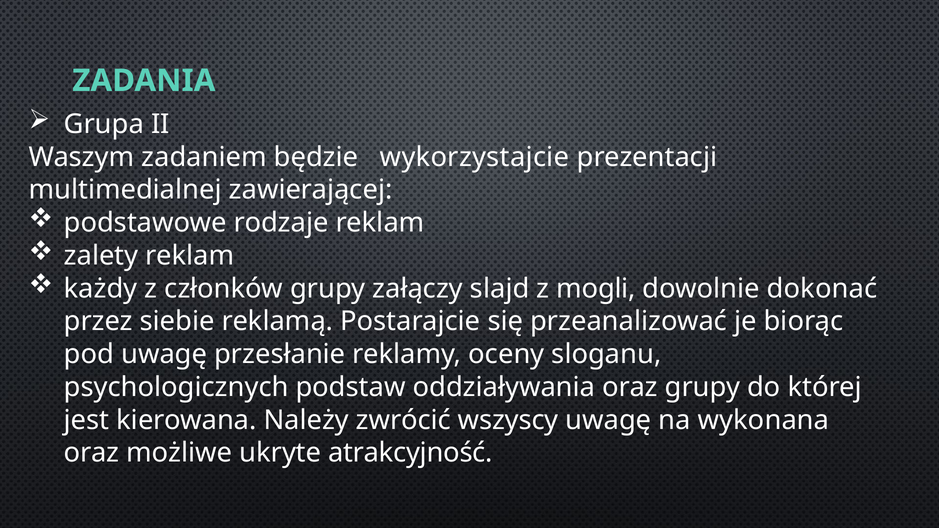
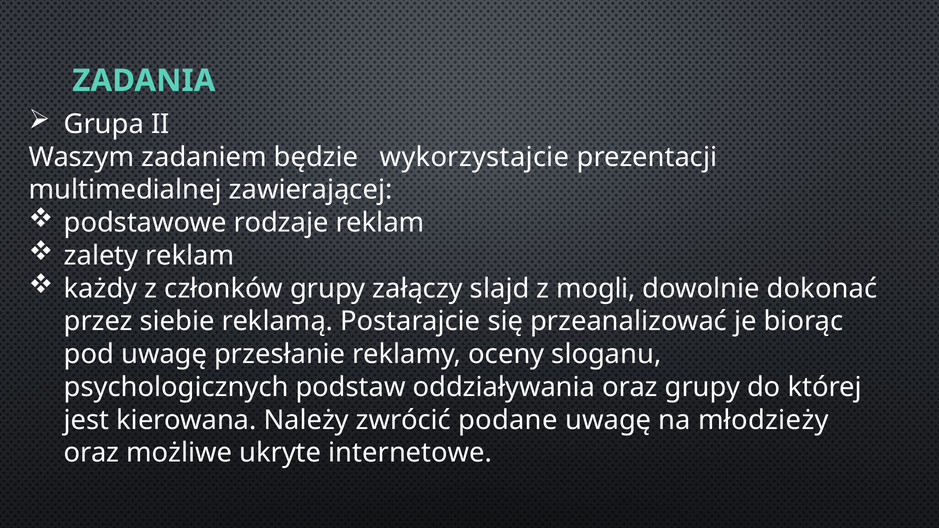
wszyscy: wszyscy -> podane (508, 420)
wykonana: wykonana -> młodzieży (763, 420)
atrakcyjność: atrakcyjność -> internetowe (410, 453)
